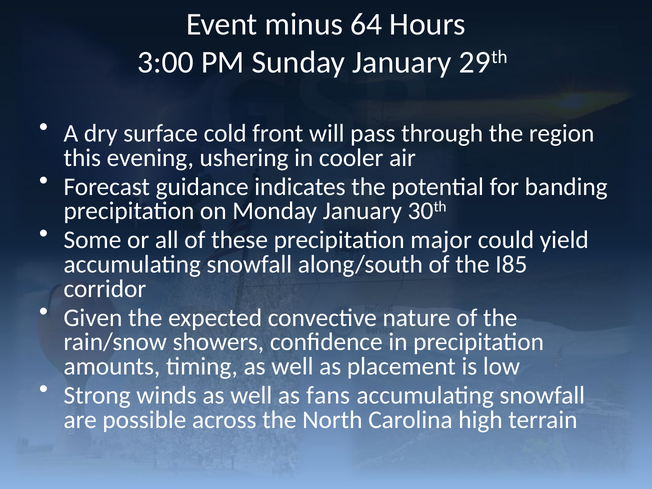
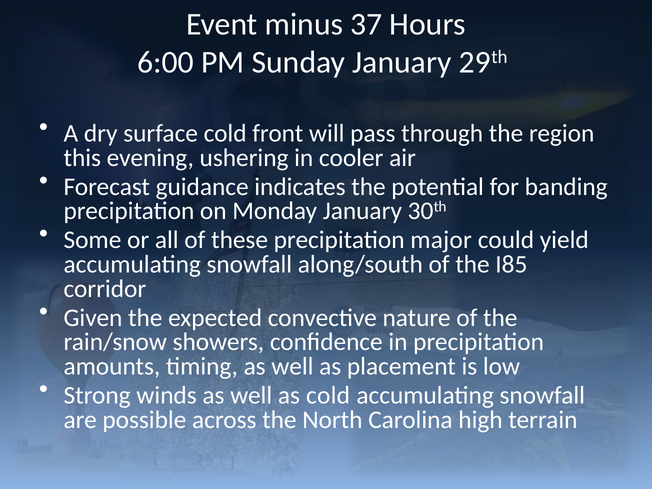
64: 64 -> 37 (366, 24)
3:00: 3:00 -> 6:00 (166, 63)
as fans: fans -> cold (328, 395)
